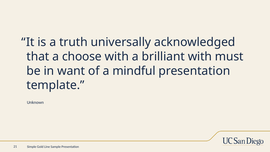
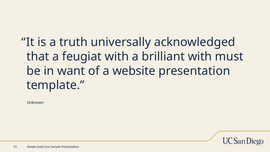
choose: choose -> feugiat (82, 56)
mindful: mindful -> website (134, 71)
